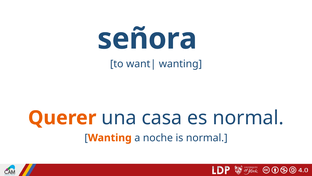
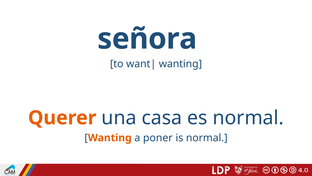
noche: noche -> poner (158, 137)
